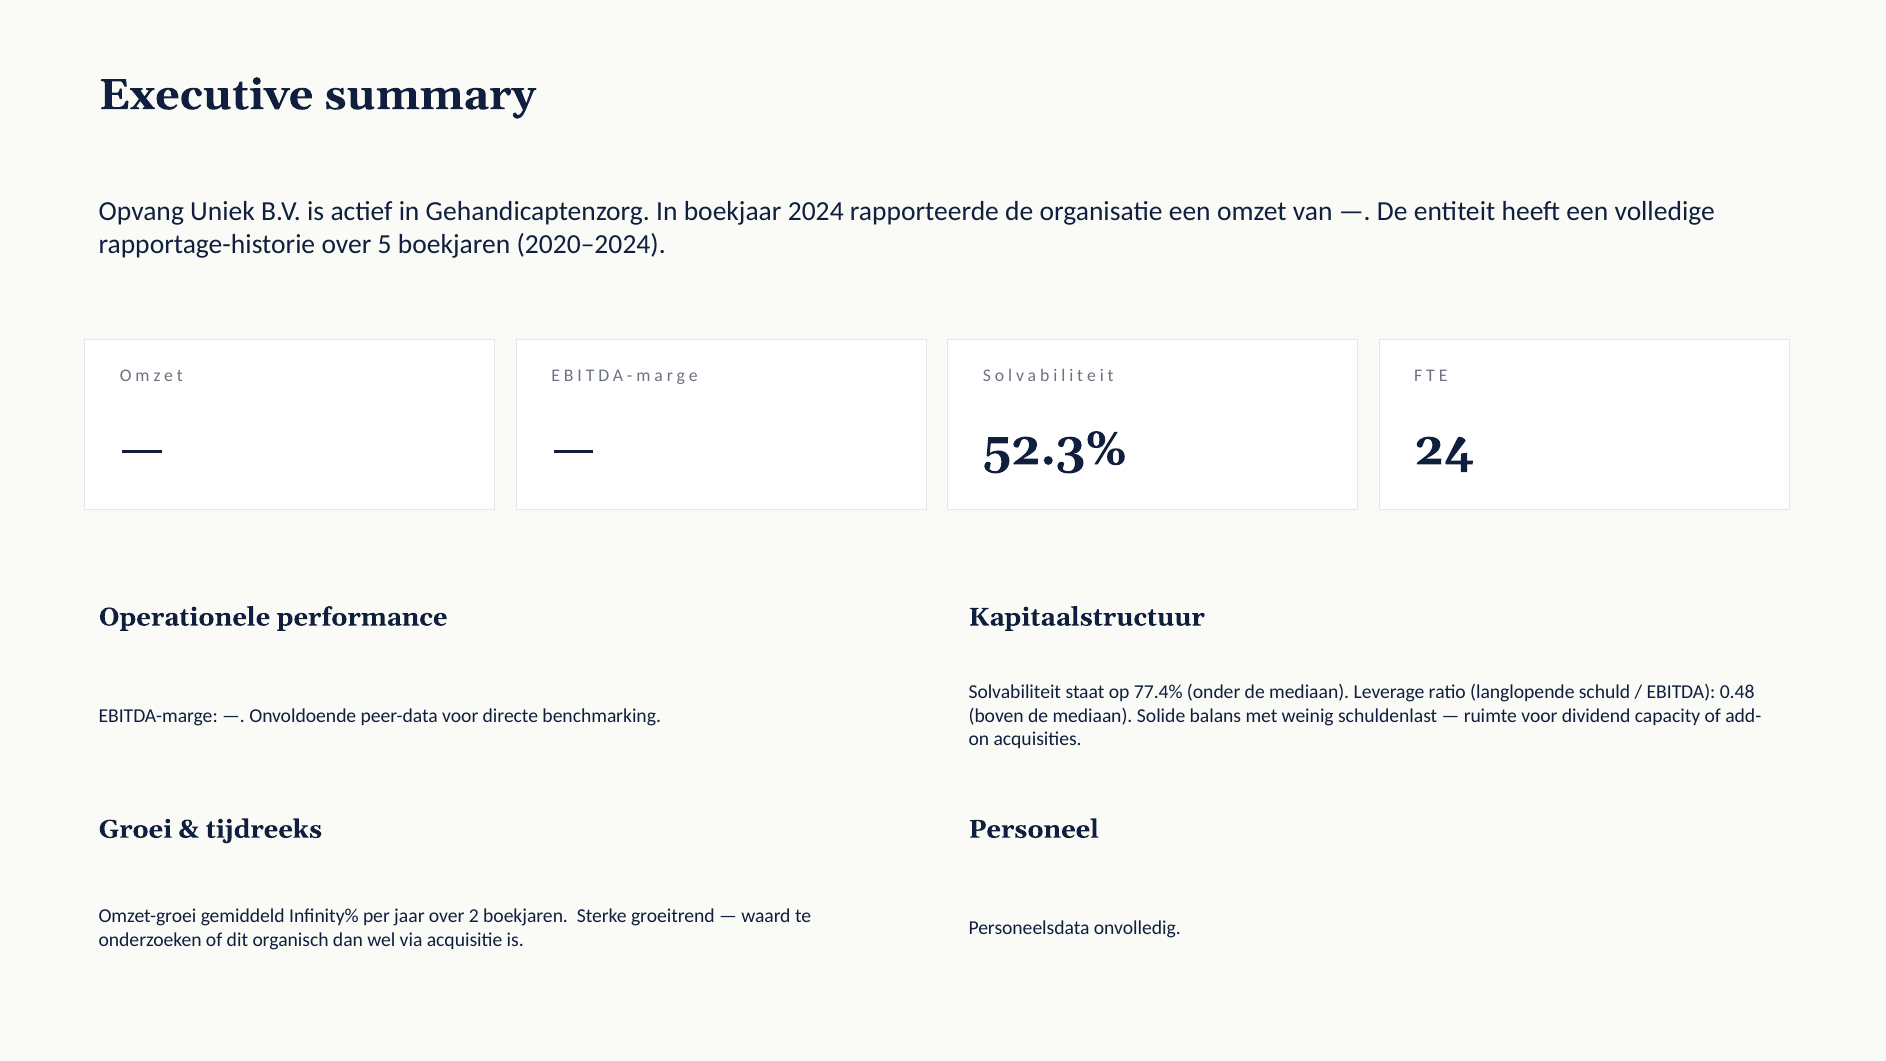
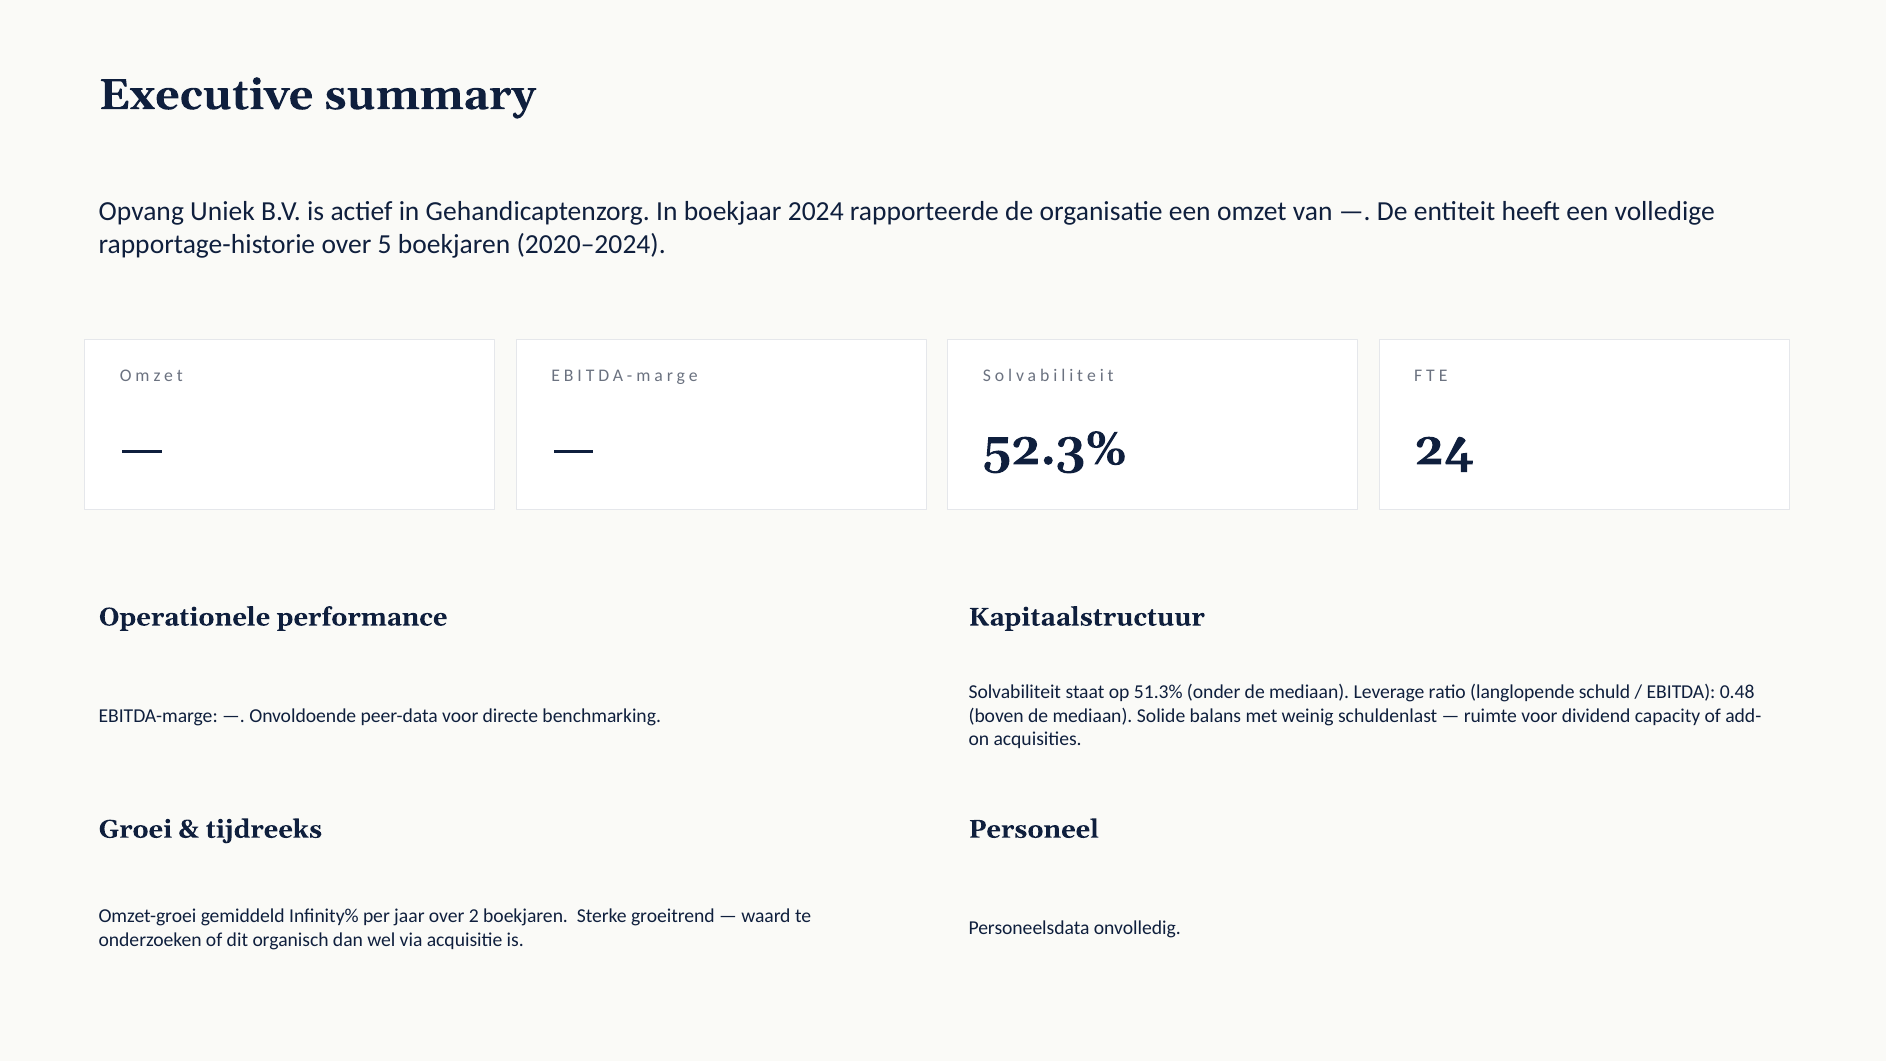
77.4%: 77.4% -> 51.3% (1158, 692)
